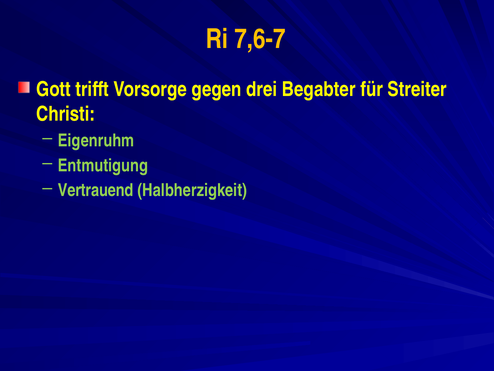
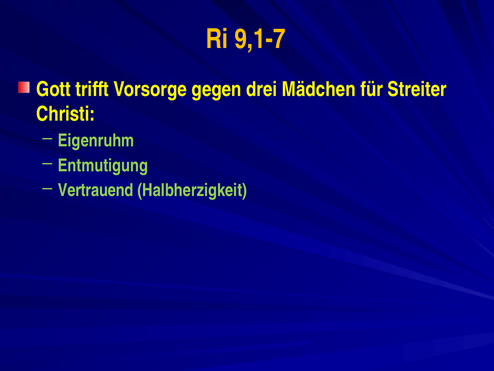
7,6-7: 7,6-7 -> 9,1-7 (260, 39)
Begabter: Begabter -> Mädchen (319, 89)
